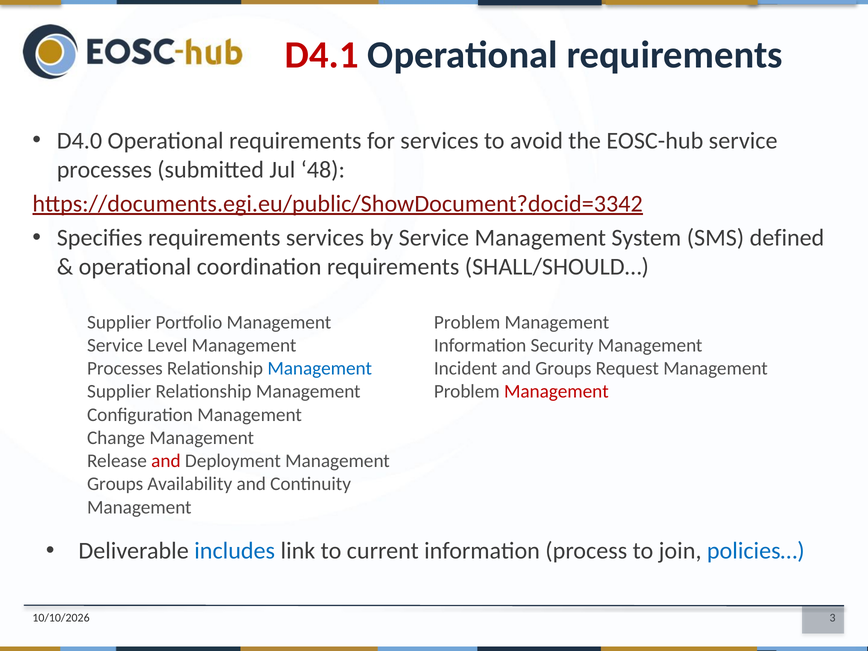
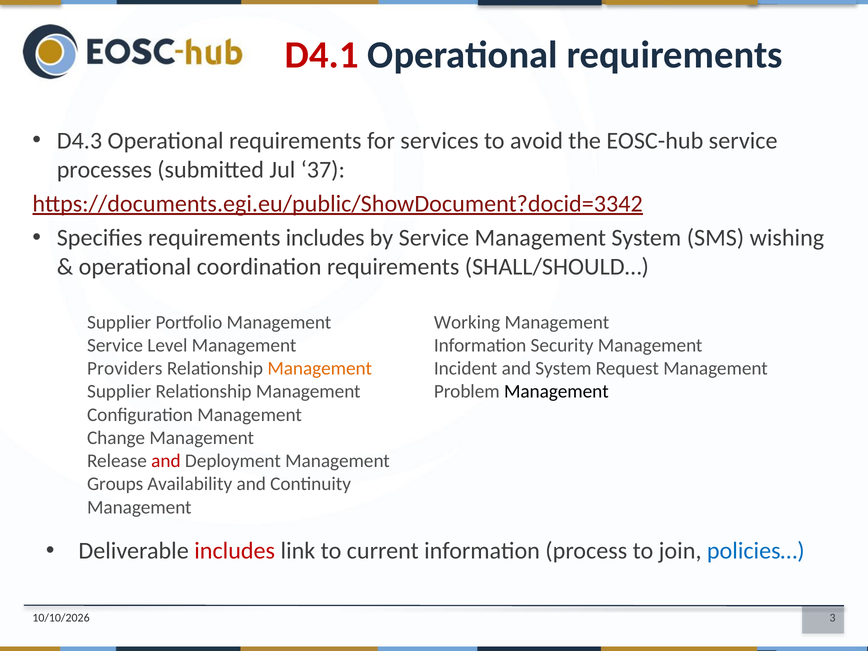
D4.0: D4.0 -> D4.3 (79, 141)
48: 48 -> 37 (323, 170)
requirements services: services -> includes (325, 238)
defined: defined -> wishing (787, 238)
Problem: Problem -> Working (467, 322)
Processes: Processes -> Providers (125, 368)
Management colour: blue -> orange (320, 368)
and Groups: Groups -> System (563, 368)
Management colour: red -> black (556, 392)
includes colour: blue -> red (235, 551)
